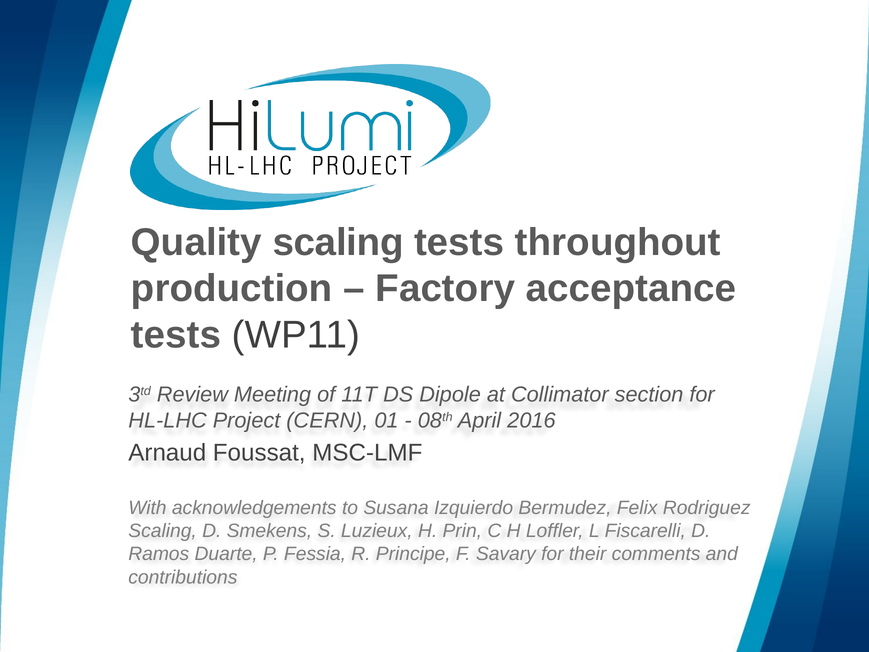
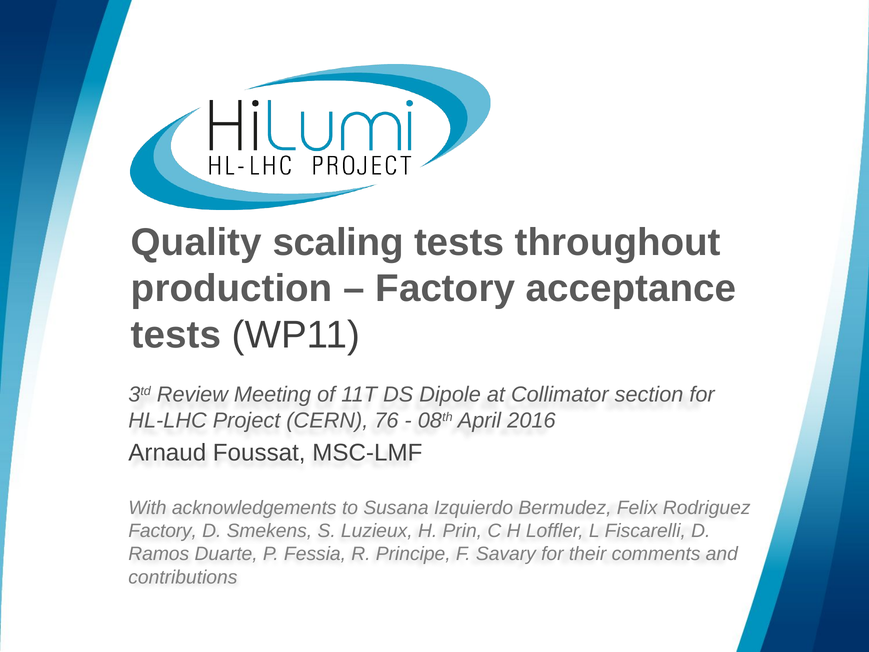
01: 01 -> 76 (386, 420)
Scaling: Scaling -> Factory (163, 531)
